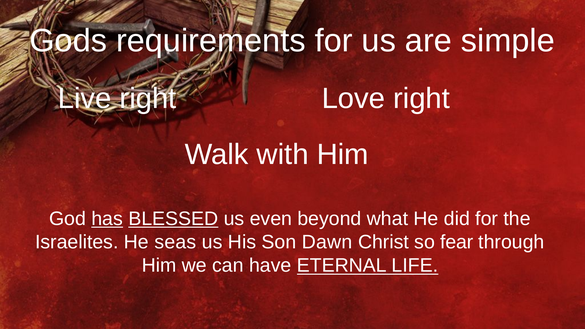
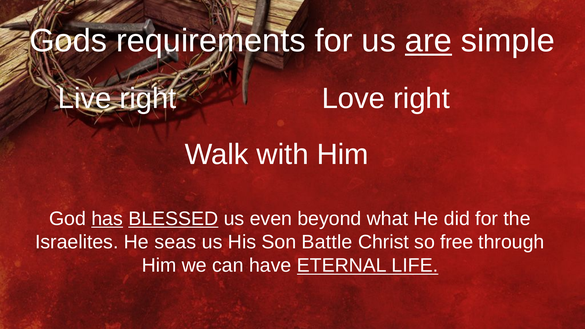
are underline: none -> present (428, 41)
Dawn: Dawn -> Battle (327, 242)
fear: fear -> free (457, 242)
